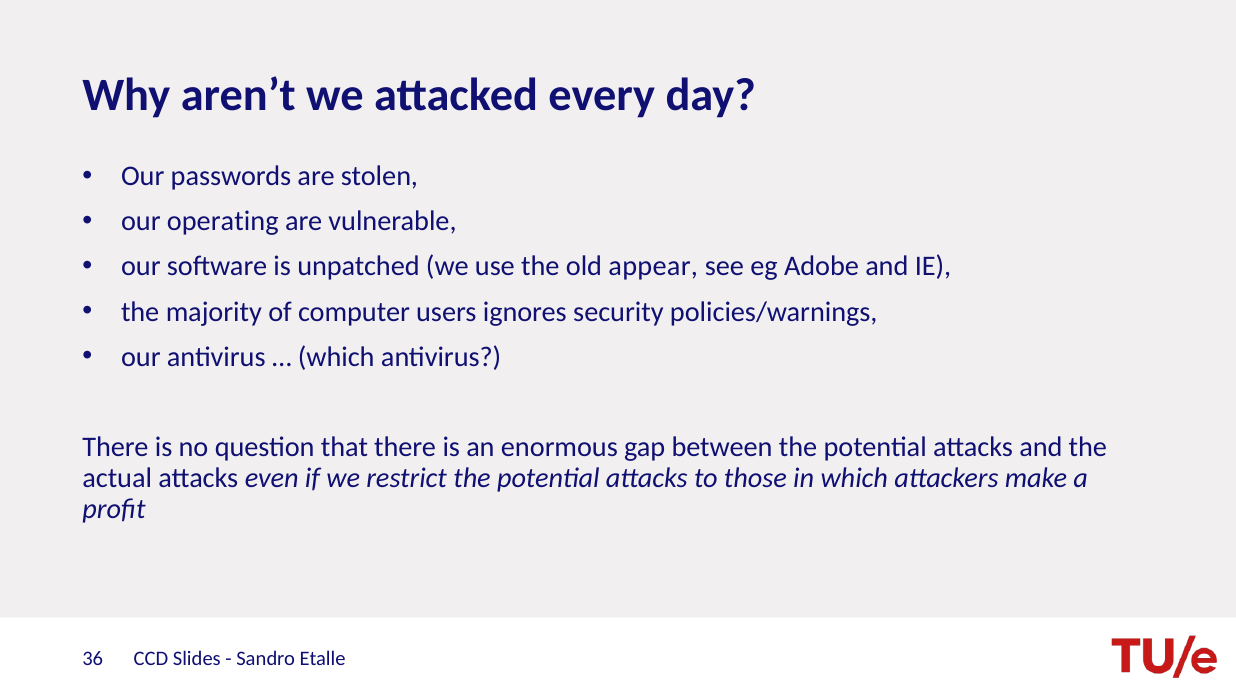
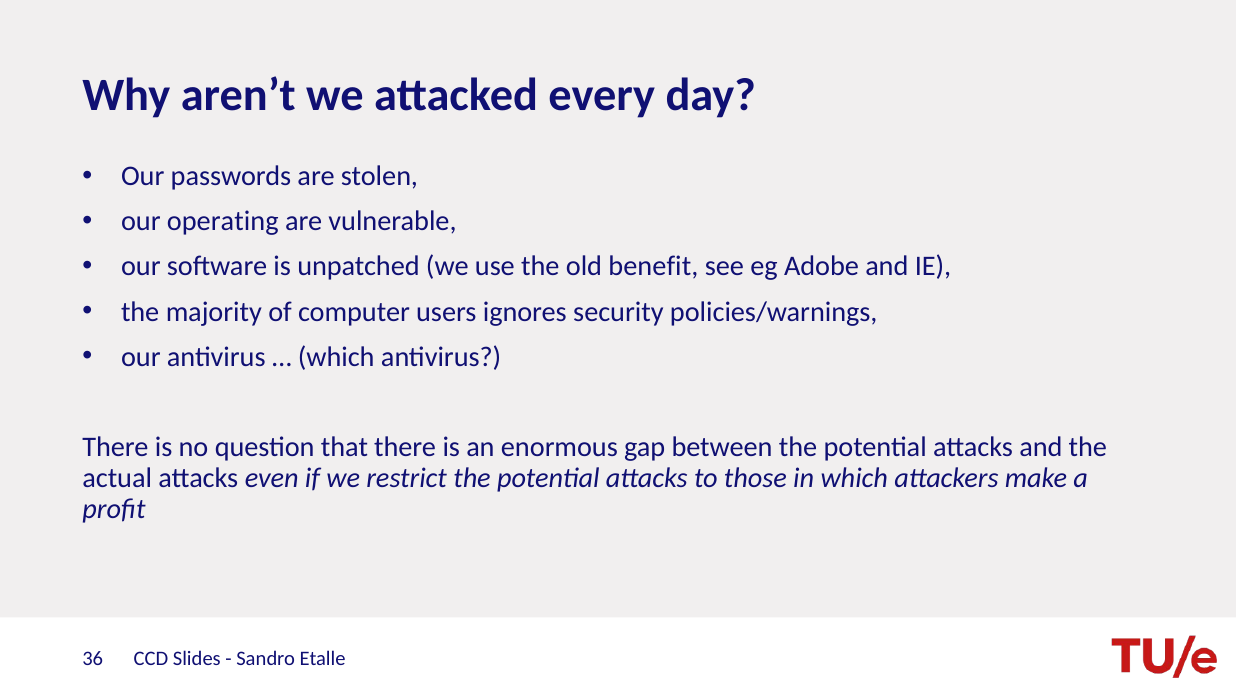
appear: appear -> benefit (653, 267)
